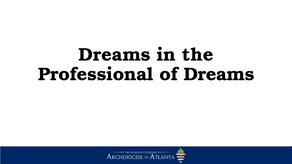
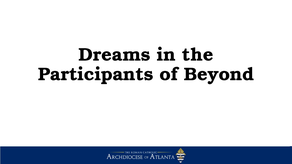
Professional: Professional -> Participants (96, 74)
of Dreams: Dreams -> Beyond (219, 74)
